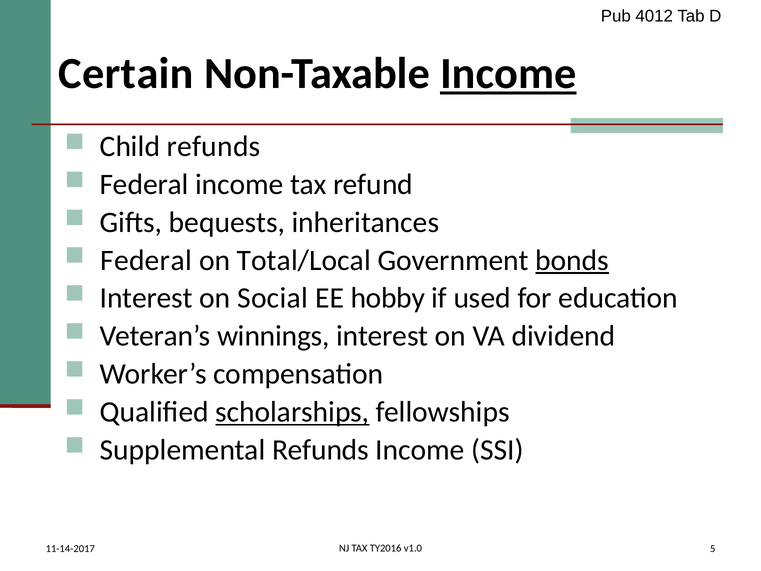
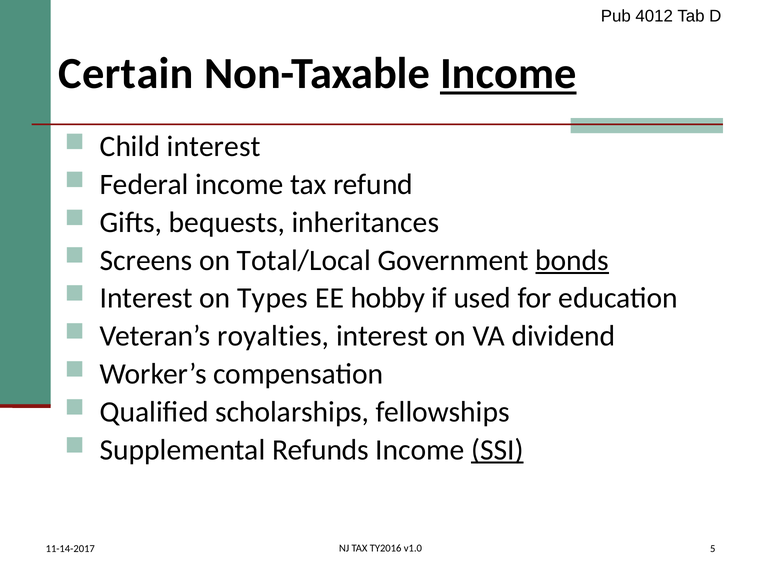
Child refunds: refunds -> interest (214, 146)
Federal: Federal -> Screens (146, 260)
Social: Social -> Types (273, 298)
winnings: winnings -> royalties (273, 336)
scholarships underline: present -> none (292, 412)
SSI underline: none -> present (497, 450)
